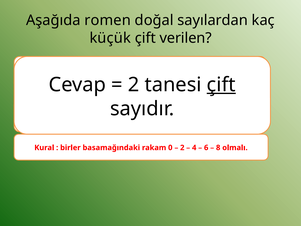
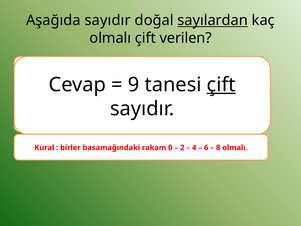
Aşağıda romen: romen -> sayıdır (108, 20)
sayılardan underline: none -> present (213, 20)
küçük: küçük -> olmalı (110, 38)
2: 2 -> 9 (134, 85)
